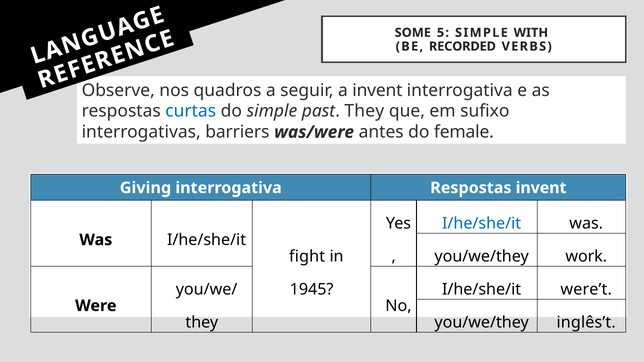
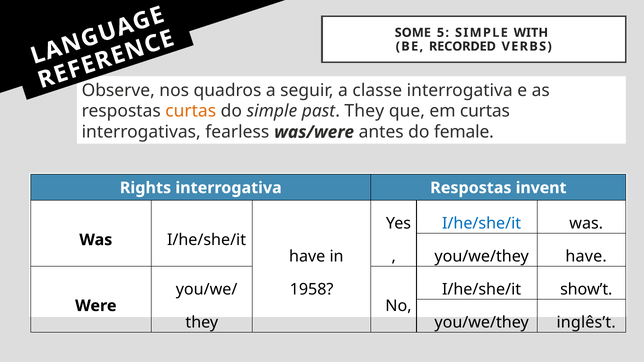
a invent: invent -> classe (377, 90)
curtas colour: blue -> orange (191, 111)
em sufixo: sufixo -> curtas (485, 111)
barriers: barriers -> fearless (237, 132)
Giving: Giving -> Rights (145, 188)
you/we/they work: work -> have (586, 256)
fight: fight -> have (307, 257)
1945: 1945 -> 1958 (312, 289)
were’t: were’t -> show’t (586, 289)
